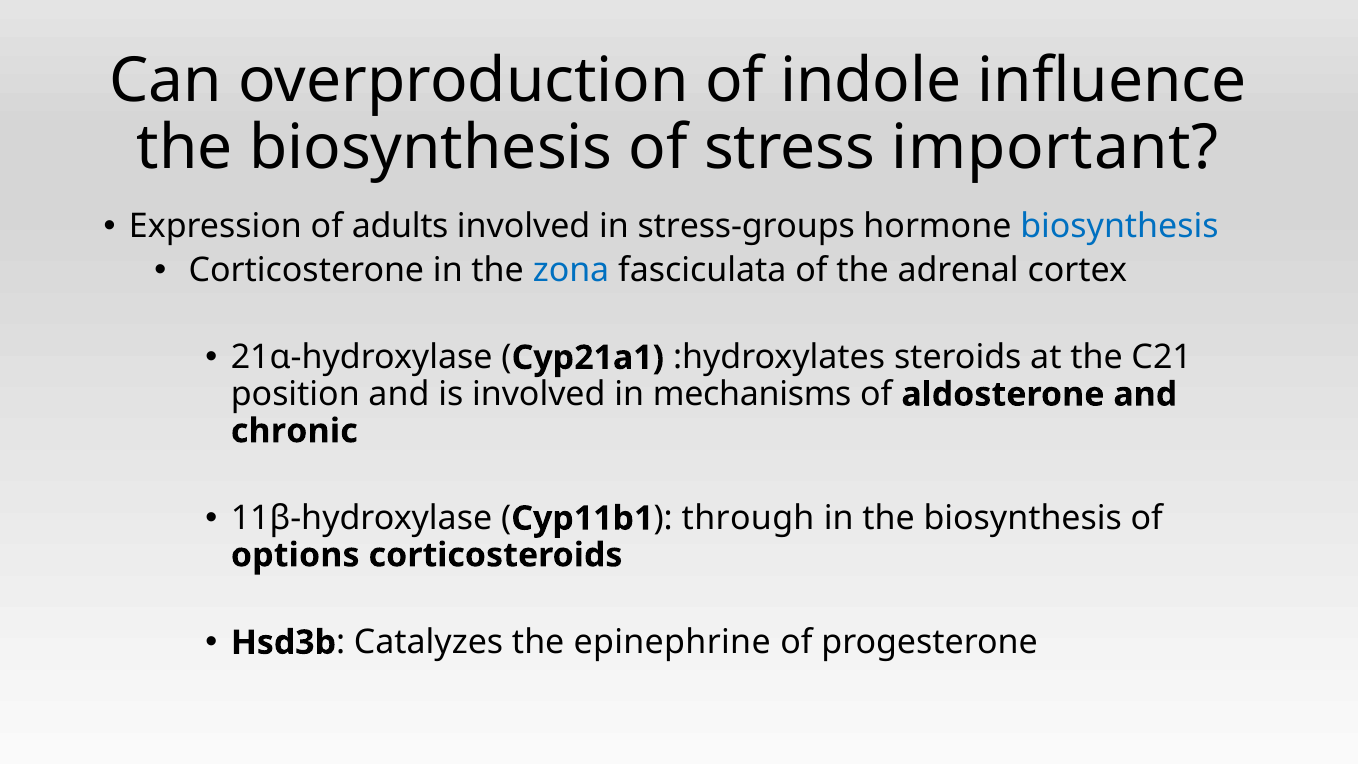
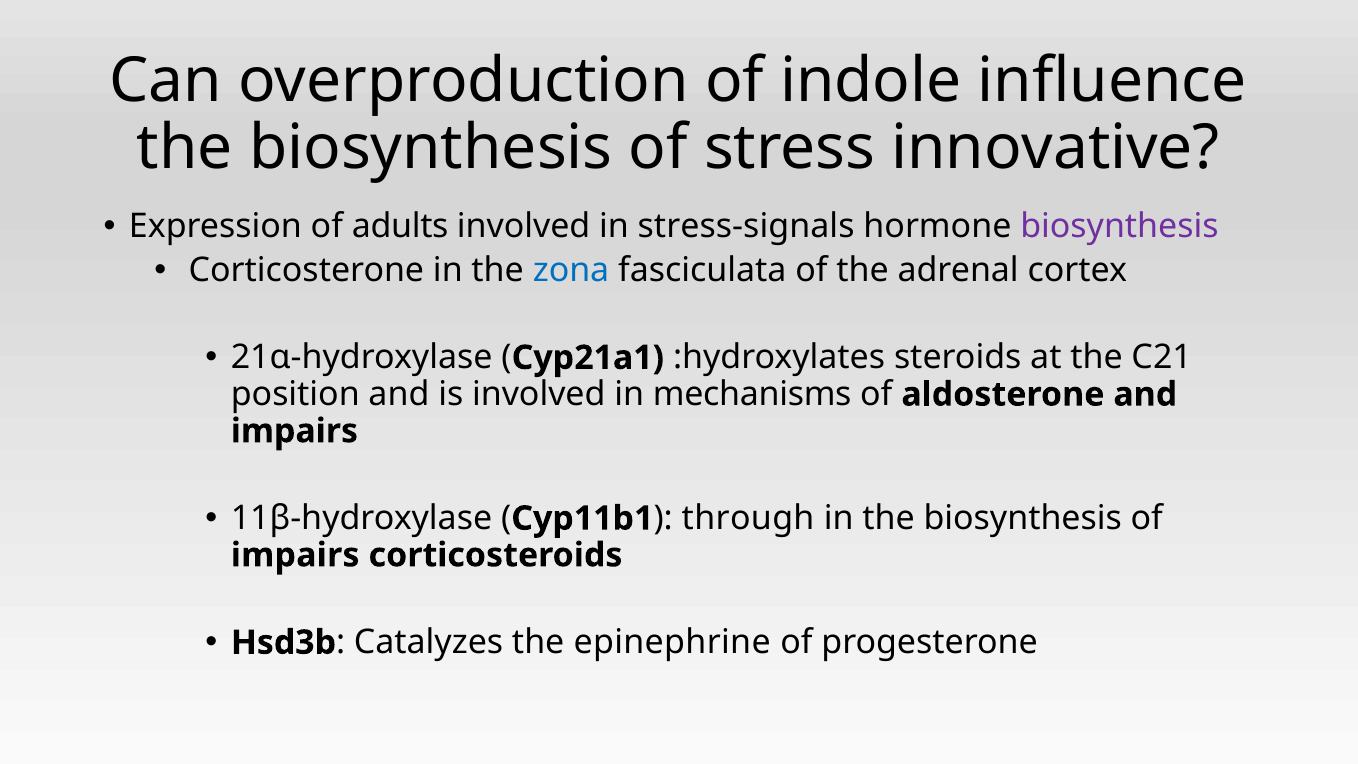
important: important -> innovative (1056, 148)
stress-groups: stress-groups -> stress-signals (746, 227)
biosynthesis colour: blue -> purple (1119, 227)
chronic: chronic -> impairs (294, 431)
options: options -> impairs (295, 555)
